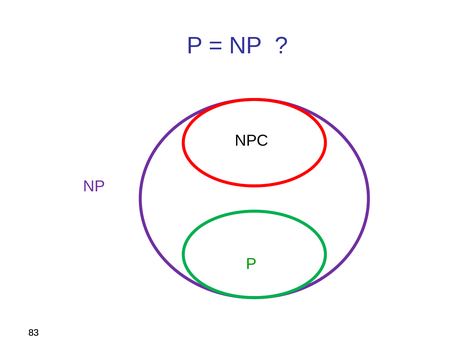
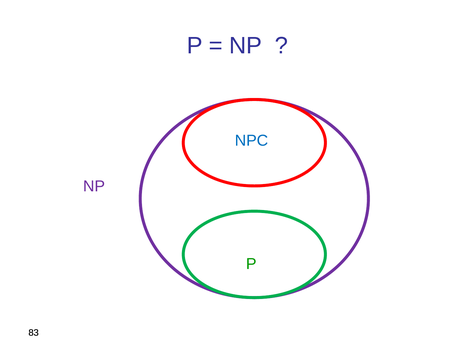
NPC colour: black -> blue (251, 141)
